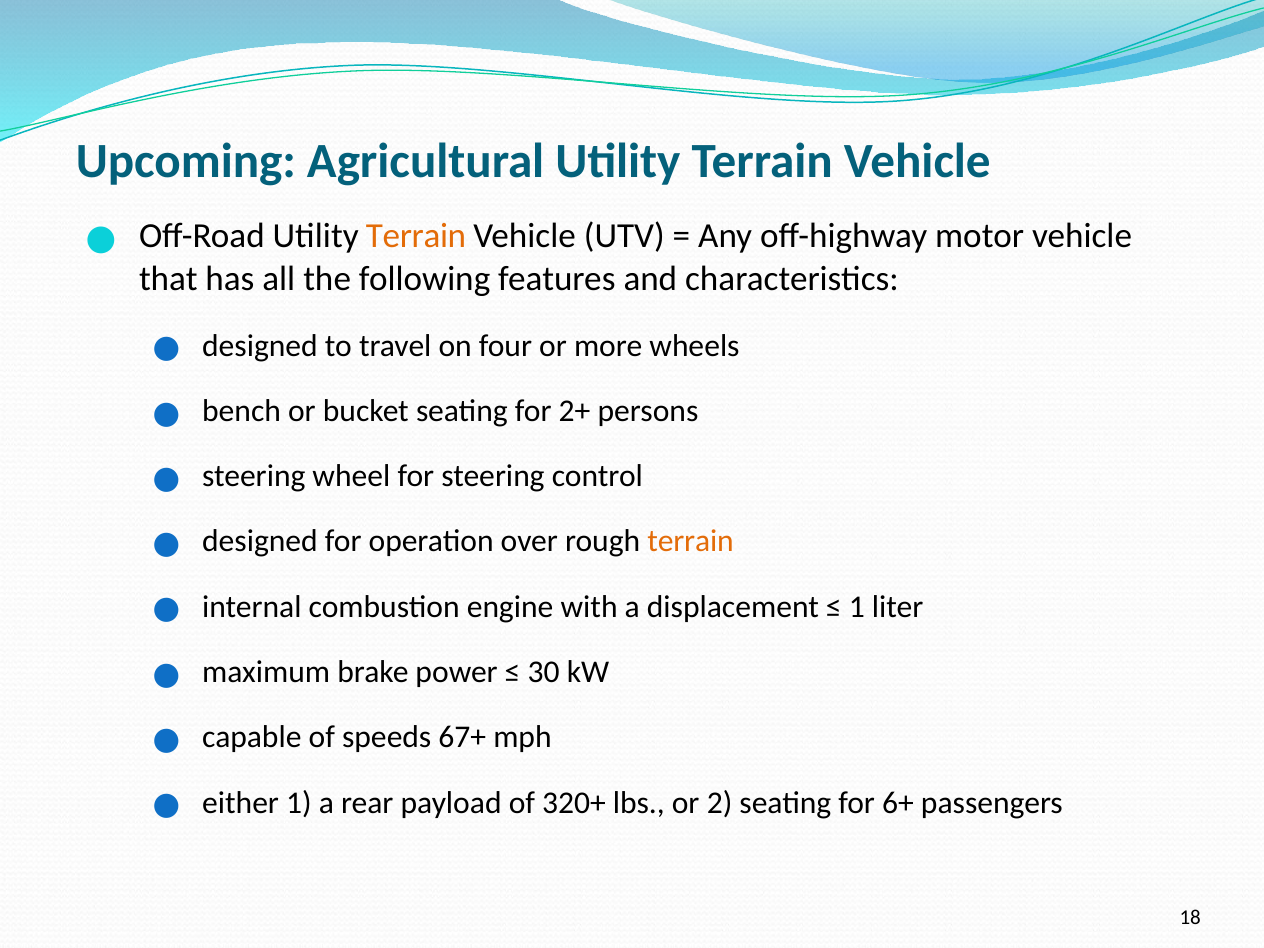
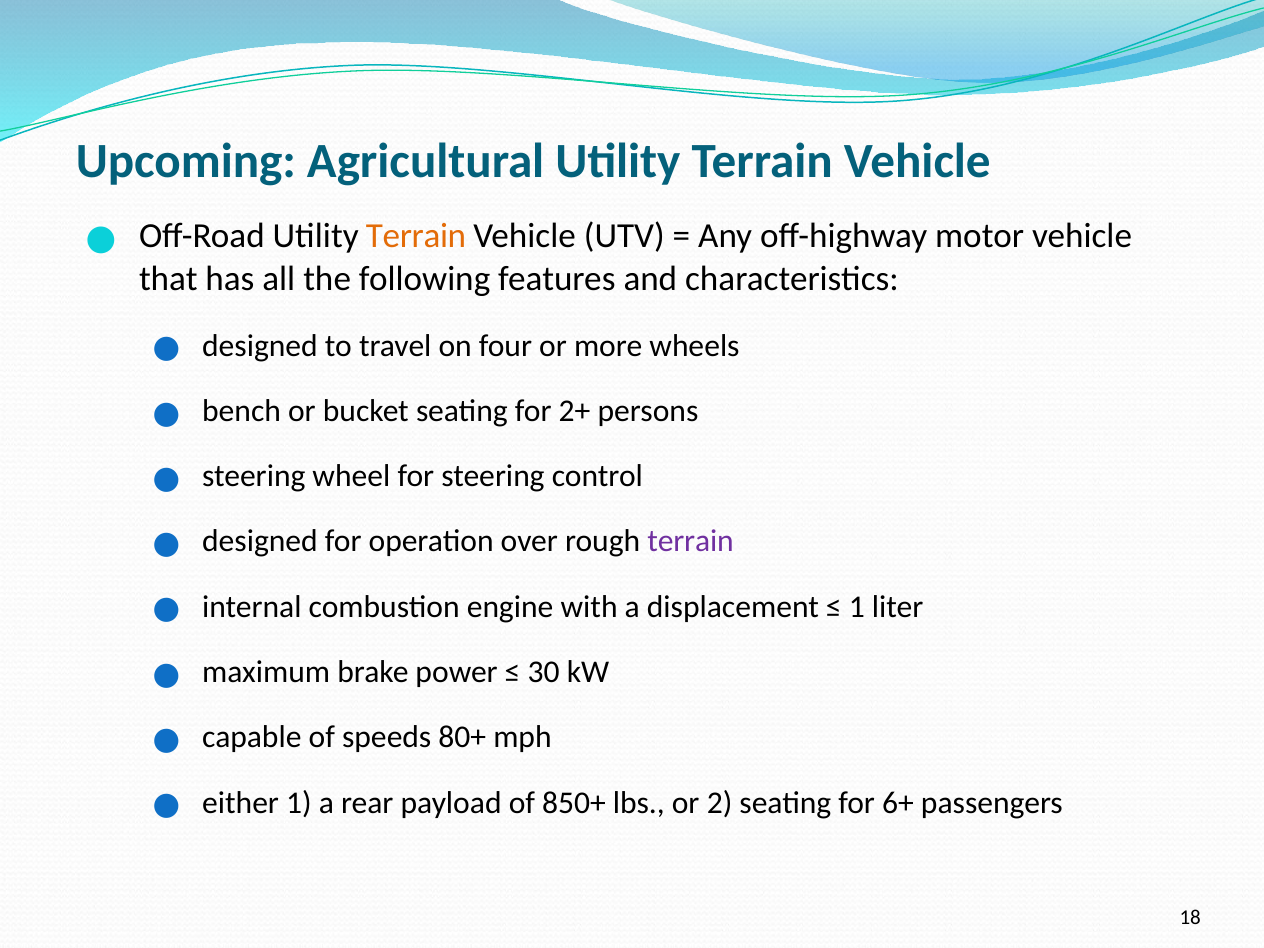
terrain colour: orange -> purple (691, 542)
67+: 67+ -> 80+ (462, 737)
320+: 320+ -> 850+ (574, 803)
